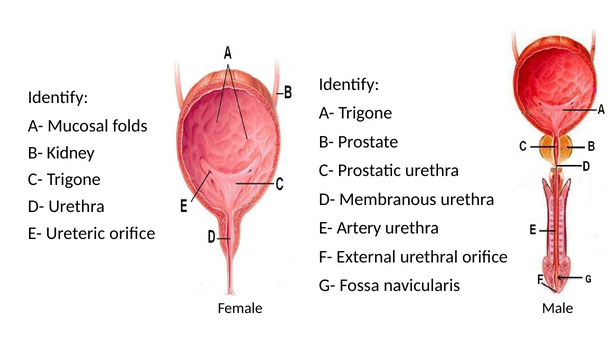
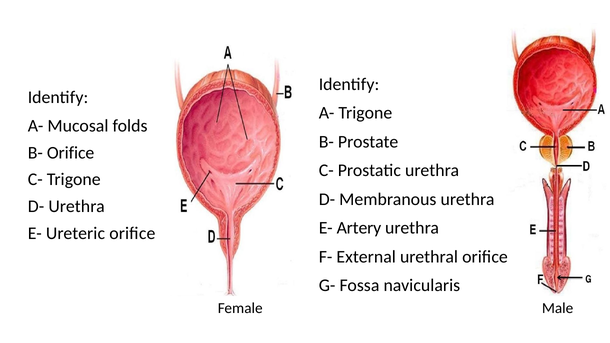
B- Kidney: Kidney -> Orifice (71, 153)
